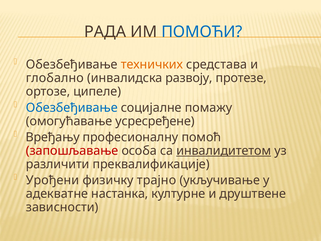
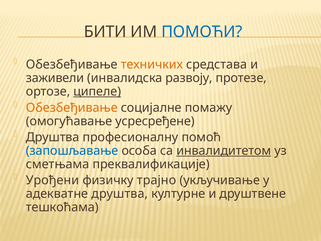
РАДА: РАДА -> БИТИ (105, 32)
глобално: глобално -> заживели (55, 78)
ципеле underline: none -> present (97, 91)
Обезбеђивање colour: blue -> orange (72, 108)
Вређању: Вређању -> Друштва (53, 137)
запошљавање colour: red -> blue (72, 151)
различити: различити -> сметњама (58, 164)
адекватне настанка: настанка -> друштва (120, 194)
зависности: зависности -> тешкоћама (62, 207)
